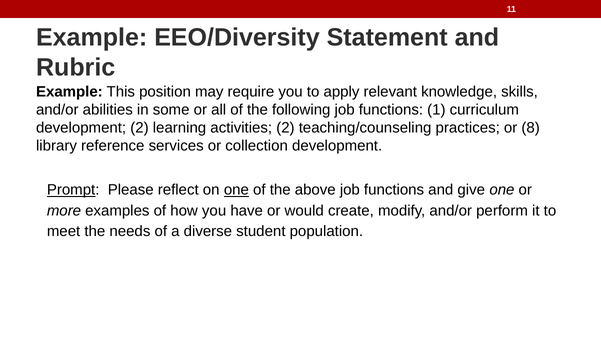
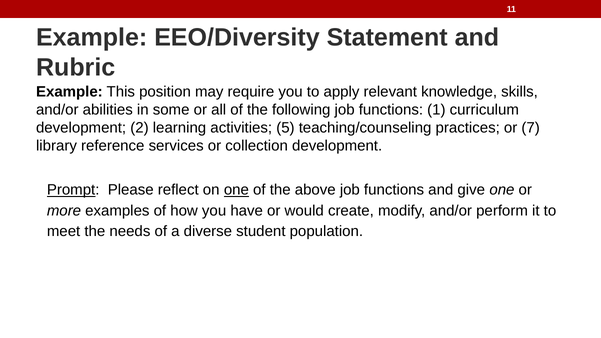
activities 2: 2 -> 5 (285, 128)
8: 8 -> 7 (531, 128)
